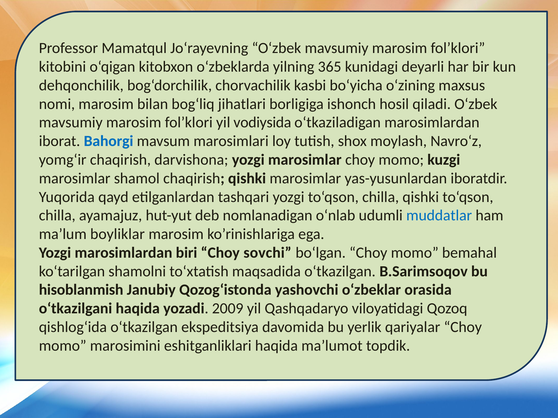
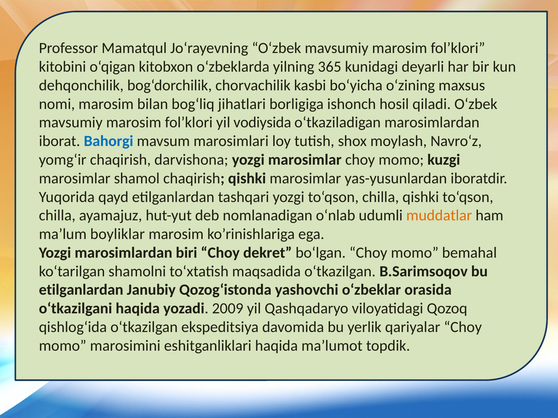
muddatlar colour: blue -> orange (439, 216)
sovchi: sovchi -> dekret (268, 253)
hisoblanmish: hisoblanmish -> etilganlardan (81, 290)
